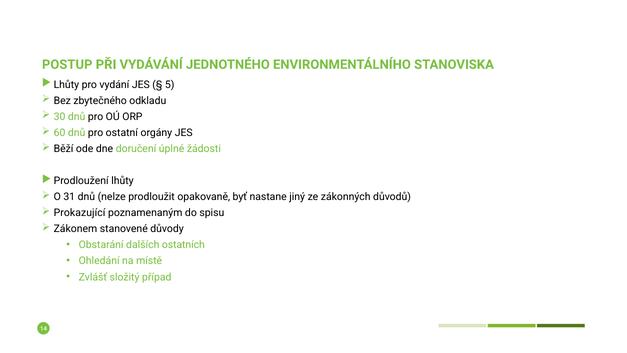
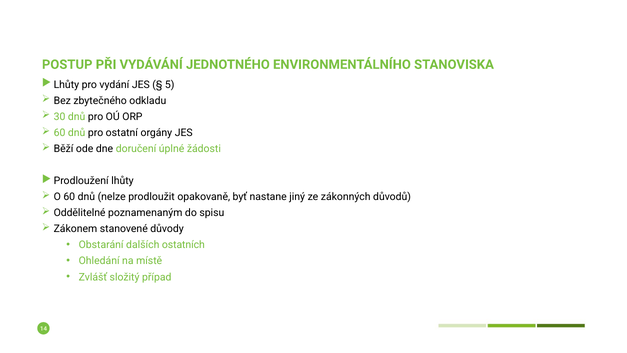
O 31: 31 -> 60 (69, 197)
Prokazující: Prokazující -> Oddělitelné (80, 213)
